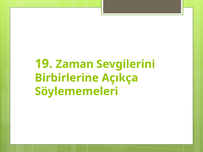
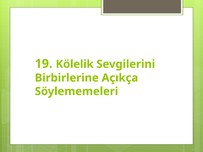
Zaman: Zaman -> Kölelik (75, 64)
